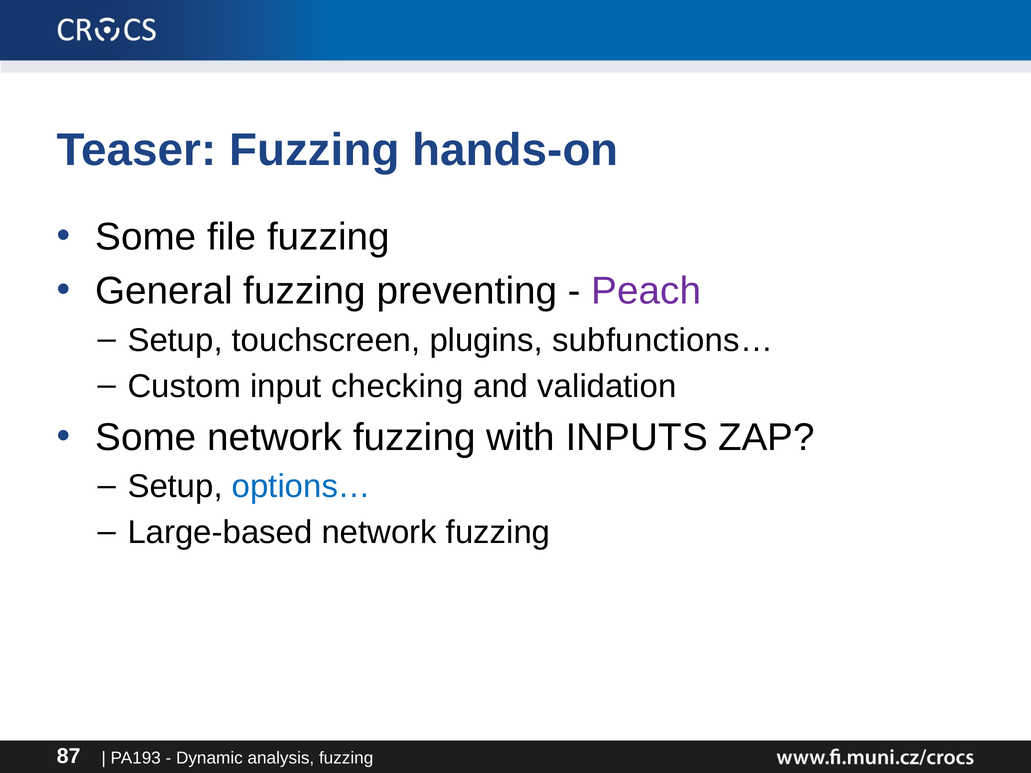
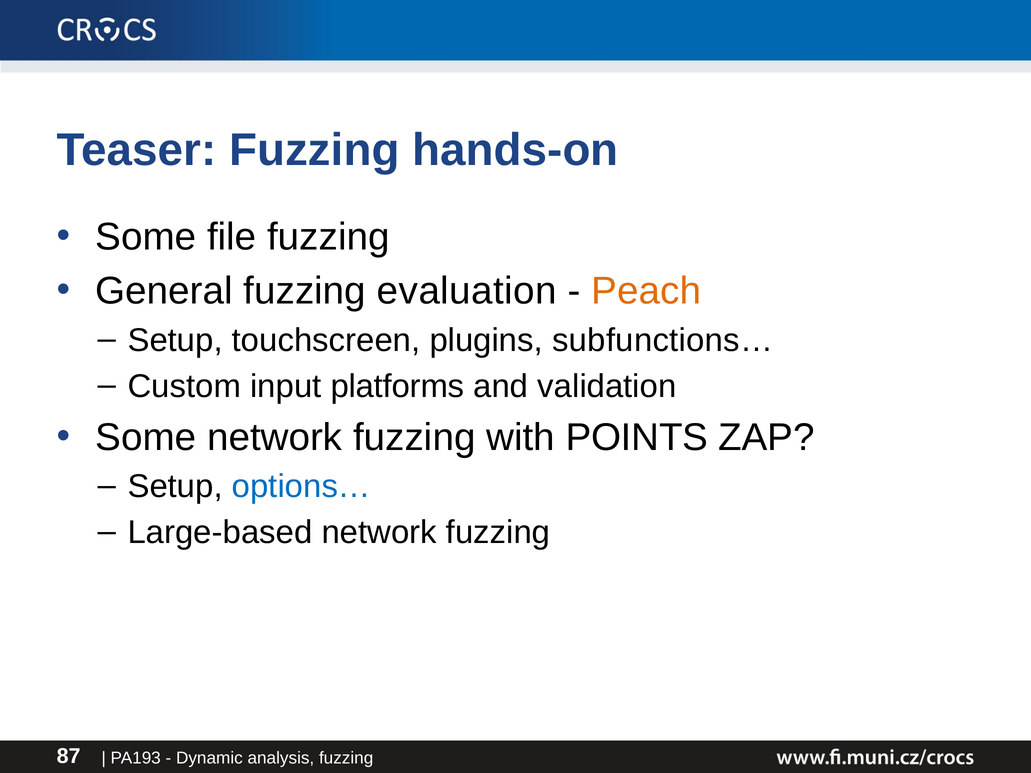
preventing: preventing -> evaluation (467, 291)
Peach colour: purple -> orange (646, 291)
checking: checking -> platforms (397, 386)
INPUTS: INPUTS -> POINTS (637, 437)
